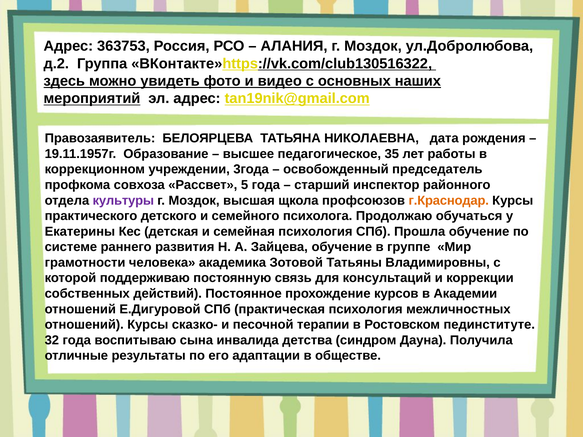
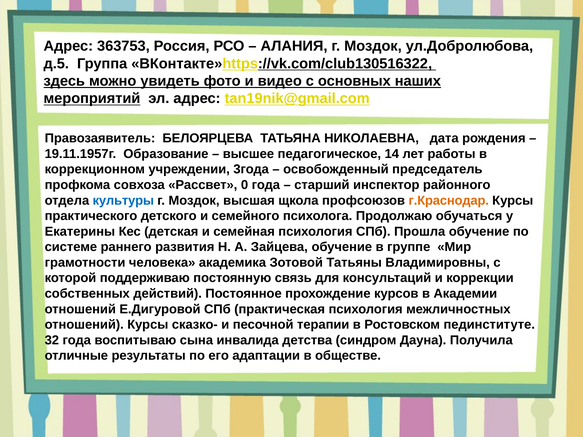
д.2: д.2 -> д.5 (56, 64)
35: 35 -> 14 (392, 154)
5: 5 -> 0 (245, 185)
культуры colour: purple -> blue (123, 201)
